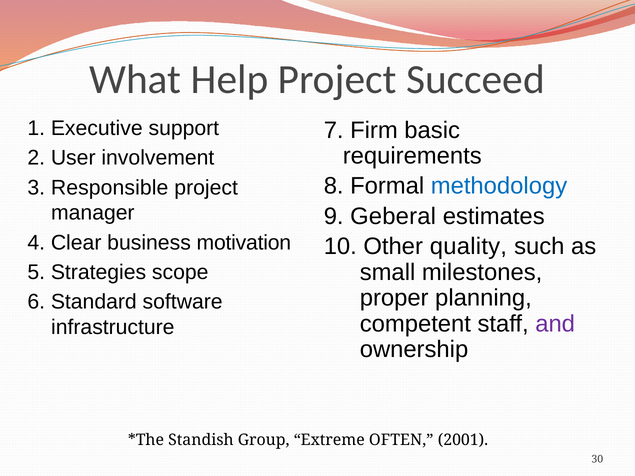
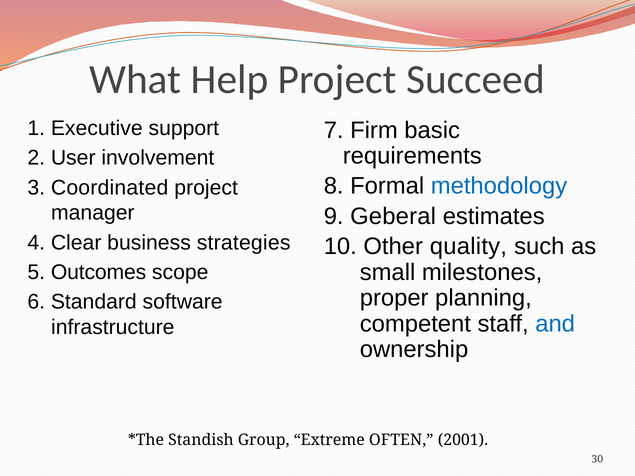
Responsible: Responsible -> Coordinated (110, 188)
motivation: motivation -> strategies (244, 243)
Strategies: Strategies -> Outcomes (99, 272)
and colour: purple -> blue (555, 324)
